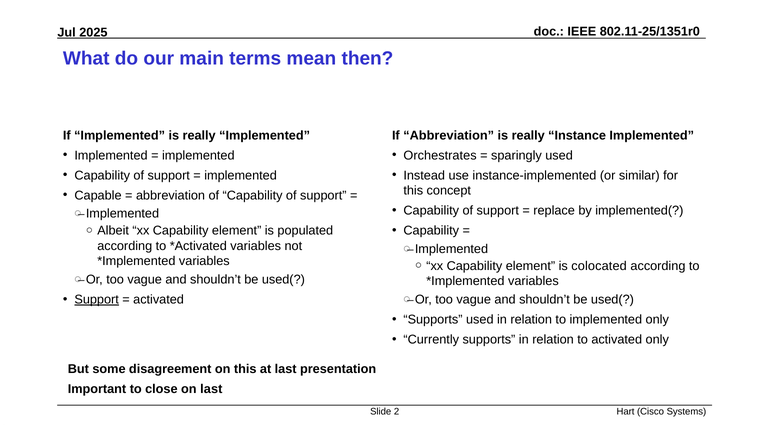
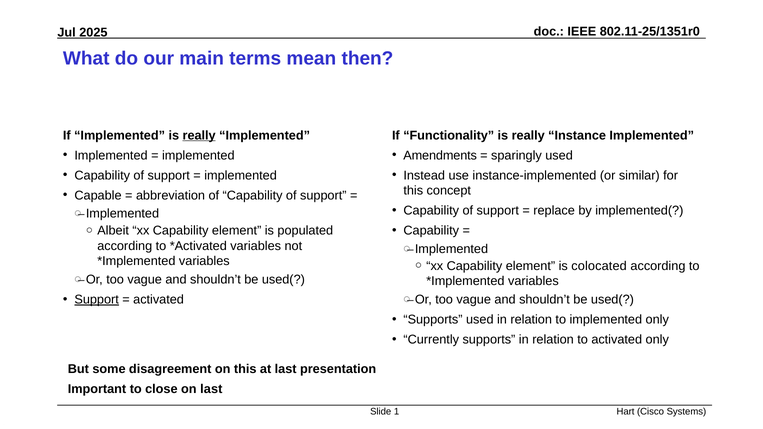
really underline: none -> present (199, 135)
If Abbreviation: Abbreviation -> Functionality (449, 135)
Orchestrates: Orchestrates -> Amendments (440, 155)
2: 2 -> 1 (397, 412)
